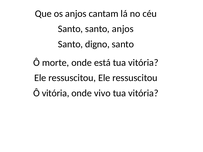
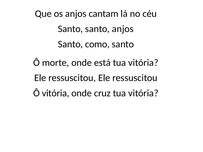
digno: digno -> como (97, 44)
vivo: vivo -> cruz (102, 93)
